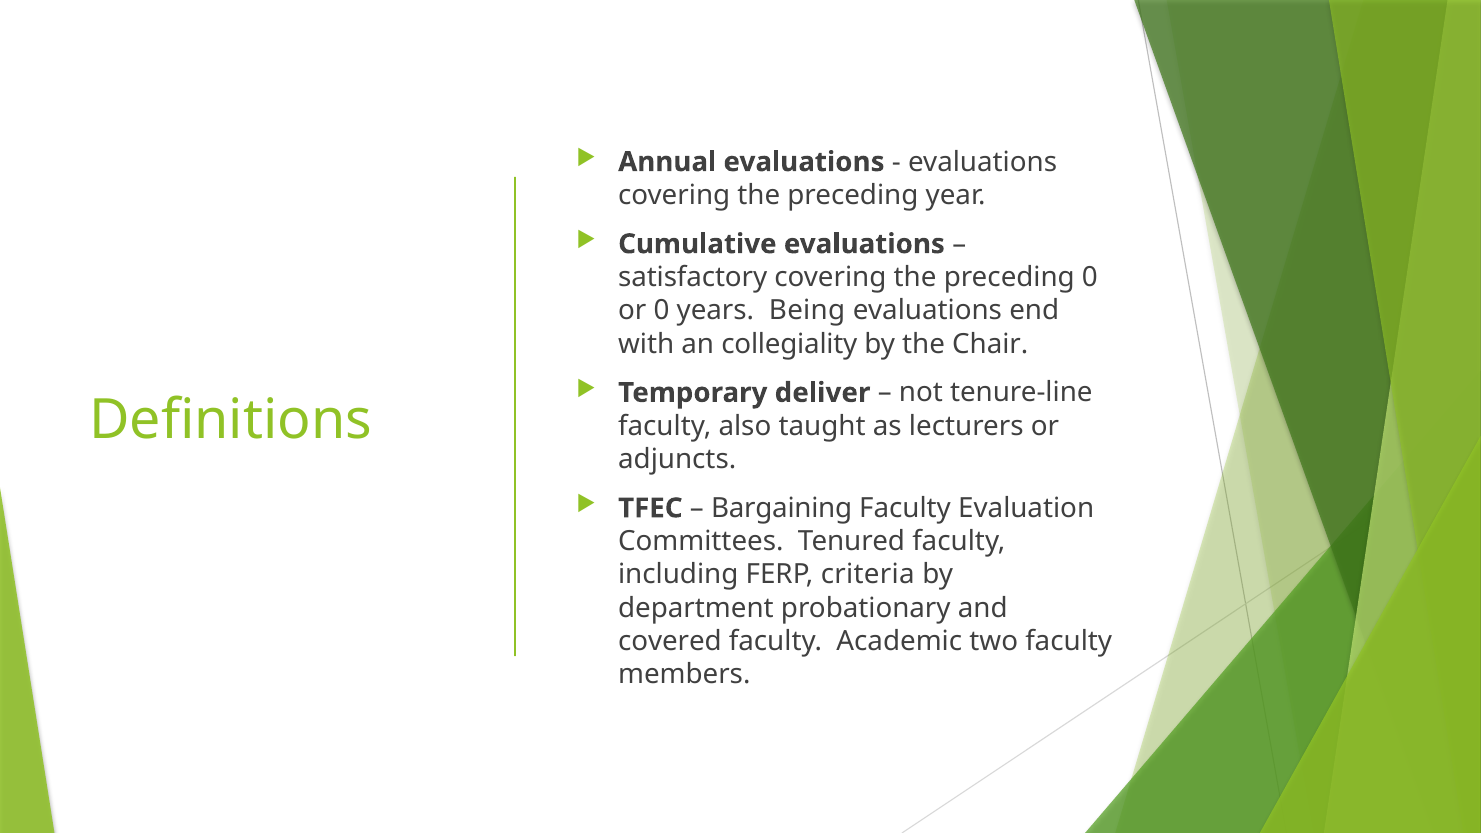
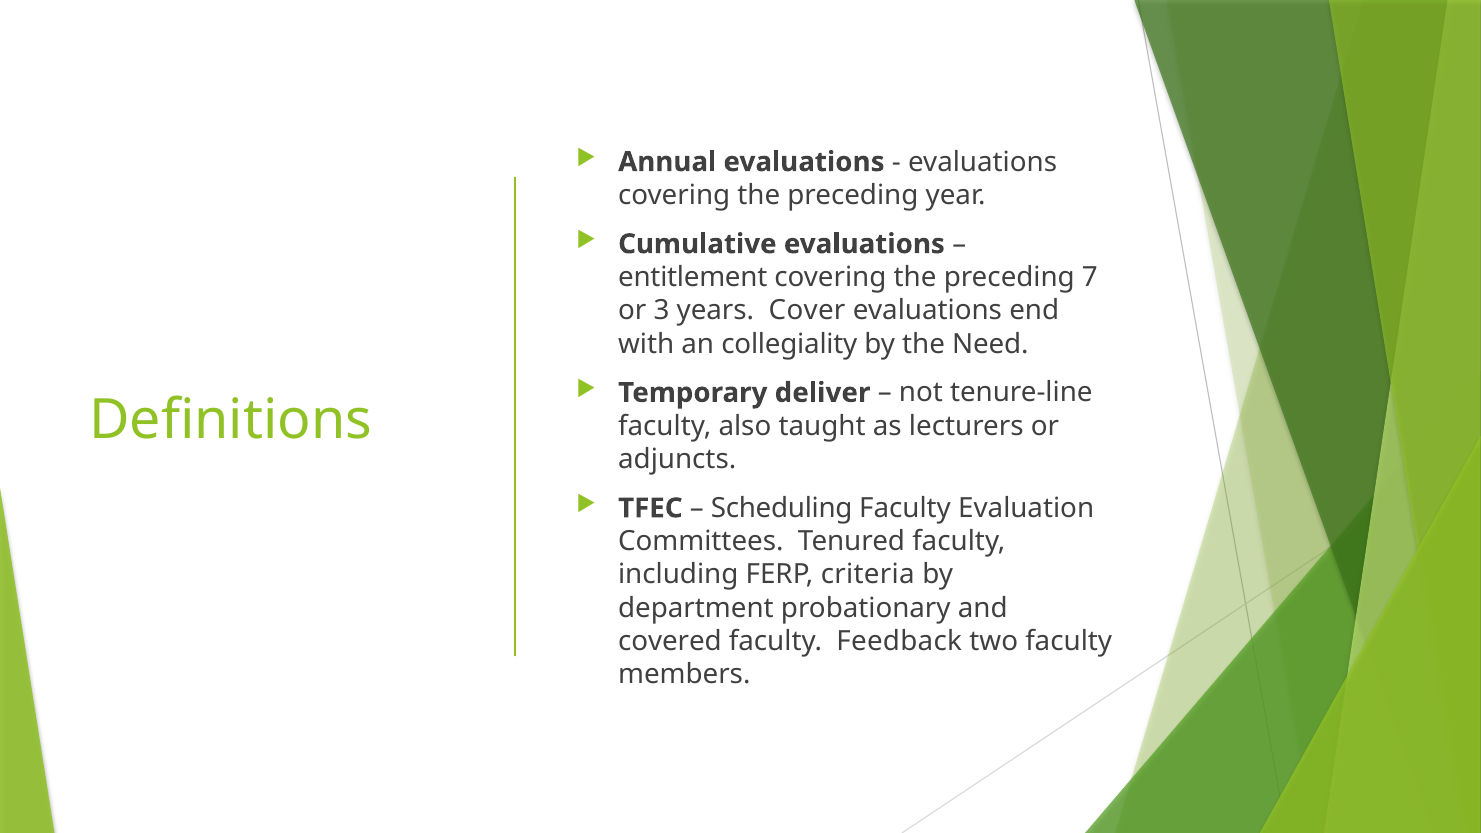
satisfactory: satisfactory -> entitlement (693, 277)
preceding 0: 0 -> 7 (1090, 277)
or 0: 0 -> 3 (661, 311)
Being: Being -> Cover (807, 311)
Chair: Chair -> Need (990, 344)
Bargaining: Bargaining -> Scheduling (782, 508)
Academic: Academic -> Feedback (899, 641)
